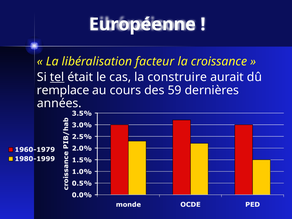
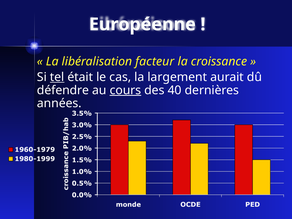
construire: construire -> largement (177, 77)
remplace: remplace -> défendre (63, 90)
cours underline: none -> present (125, 90)
59: 59 -> 40 (175, 90)
